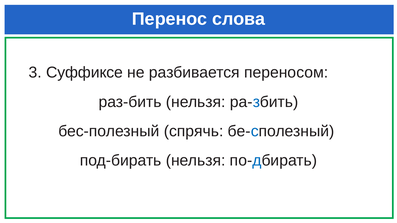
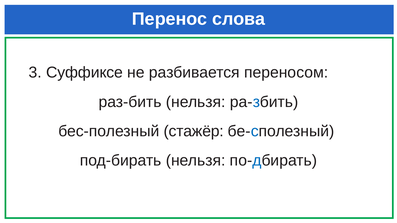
спрячь: спрячь -> стажёр (194, 131)
